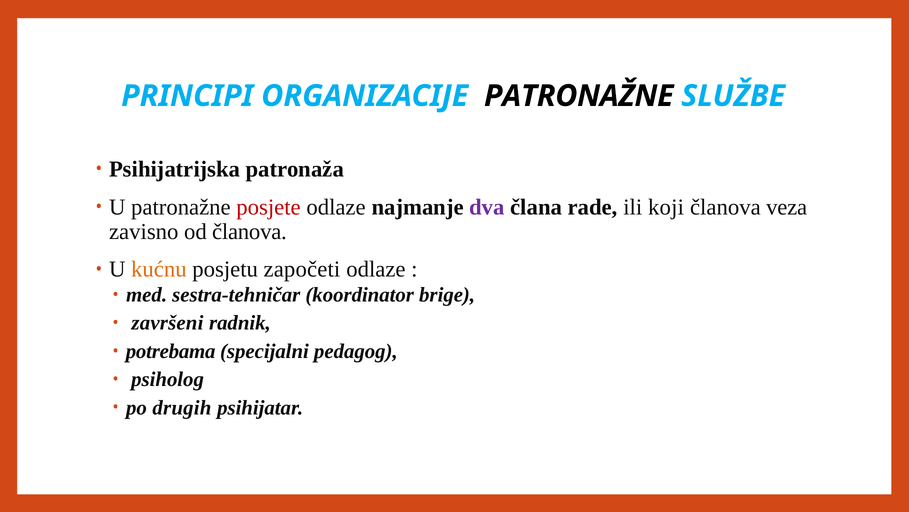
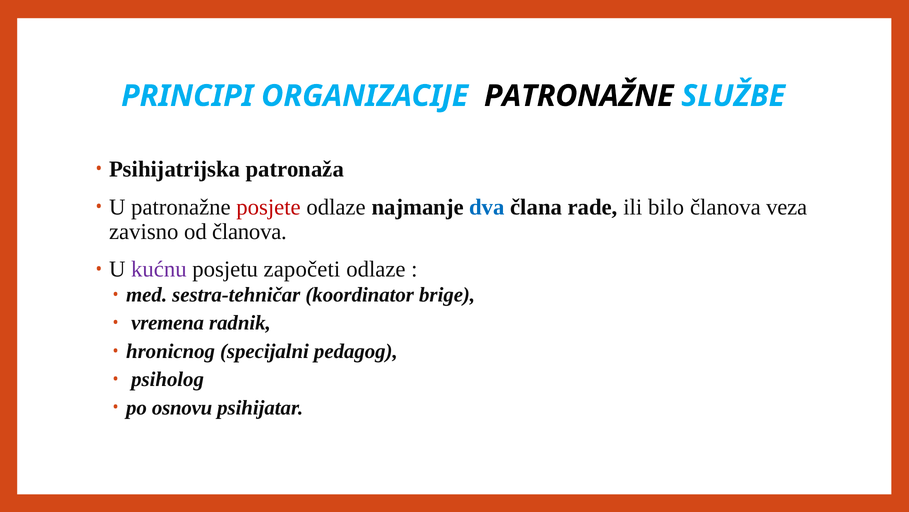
dva colour: purple -> blue (487, 207)
koji: koji -> bilo (666, 207)
kućnu colour: orange -> purple (159, 269)
završeni: završeni -> vremena (168, 323)
potrebama: potrebama -> hronicnog (171, 351)
drugih: drugih -> osnovu (182, 407)
